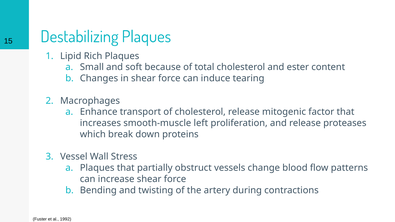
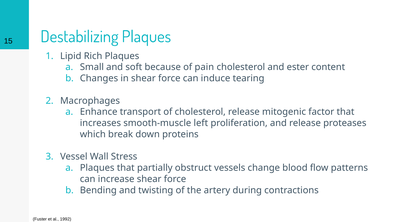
total: total -> pain (204, 67)
